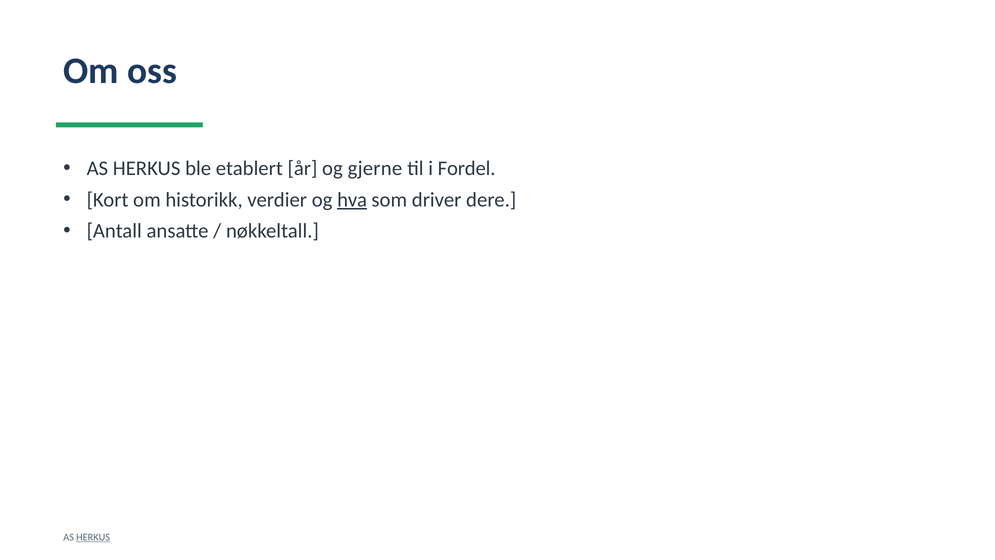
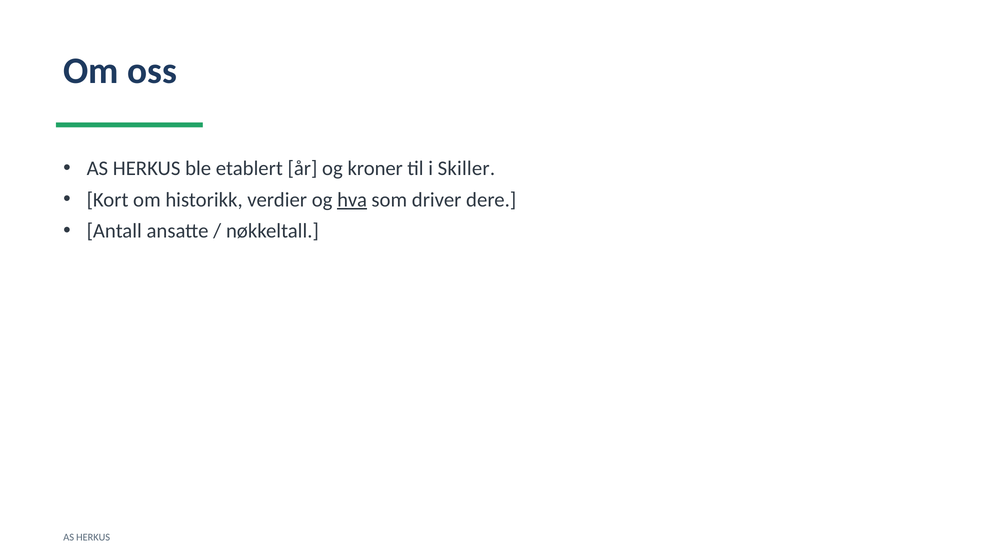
gjerne: gjerne -> kroner (375, 169)
Fordel: Fordel -> Skiller (466, 169)
HERKUS underline: present -> none (93, 537)
